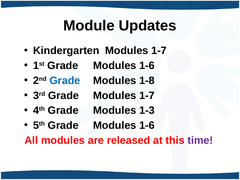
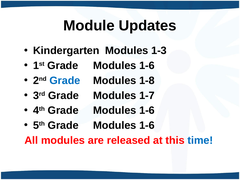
Kindergarten Modules 1-7: 1-7 -> 1-3 (159, 51)
4th Grade Modules 1-3: 1-3 -> 1-6 (147, 110)
time colour: purple -> blue (200, 140)
